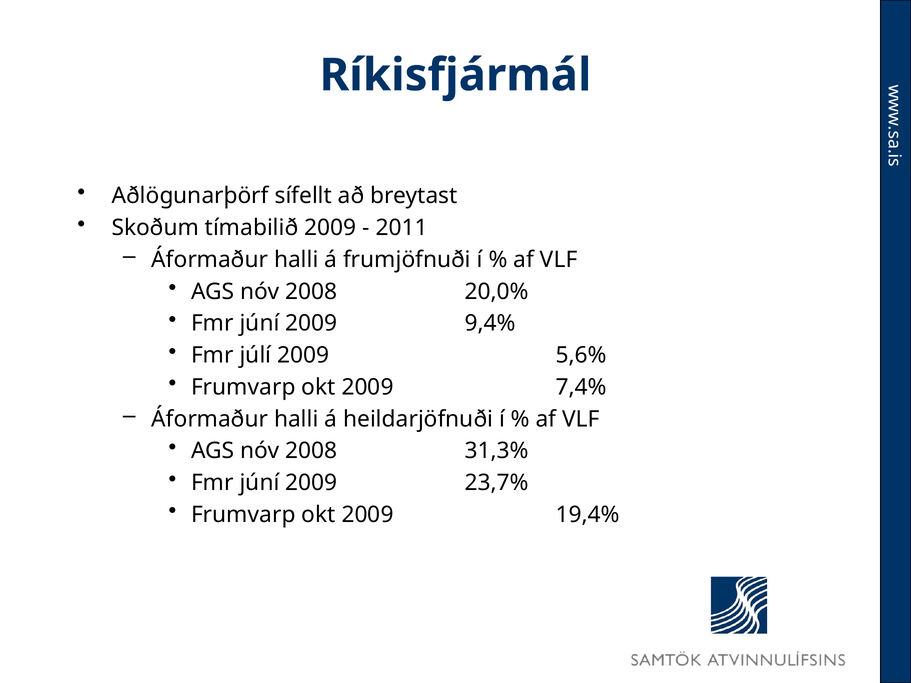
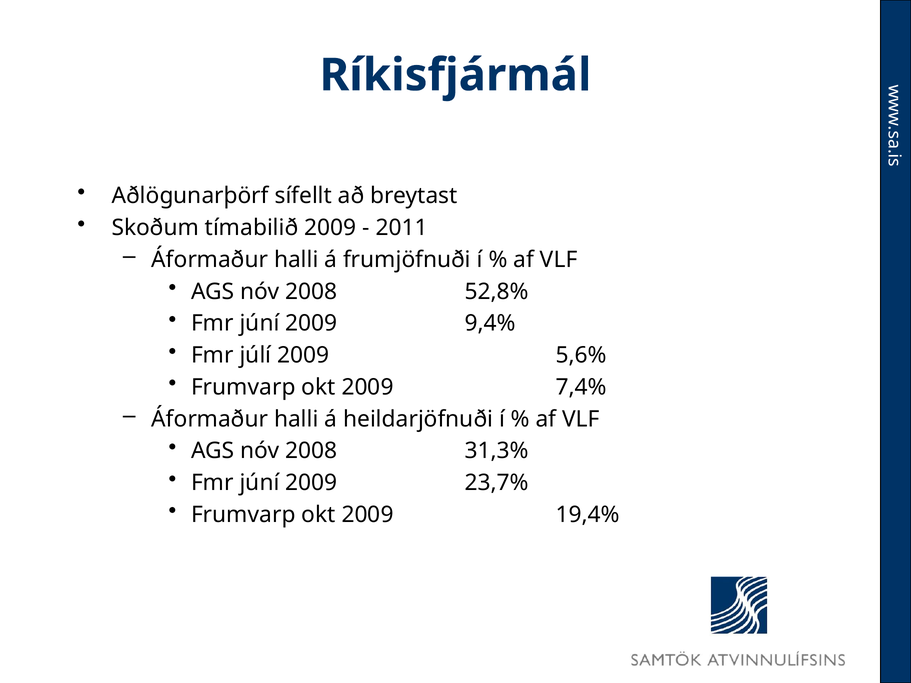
20,0%: 20,0% -> 52,8% (497, 292)
